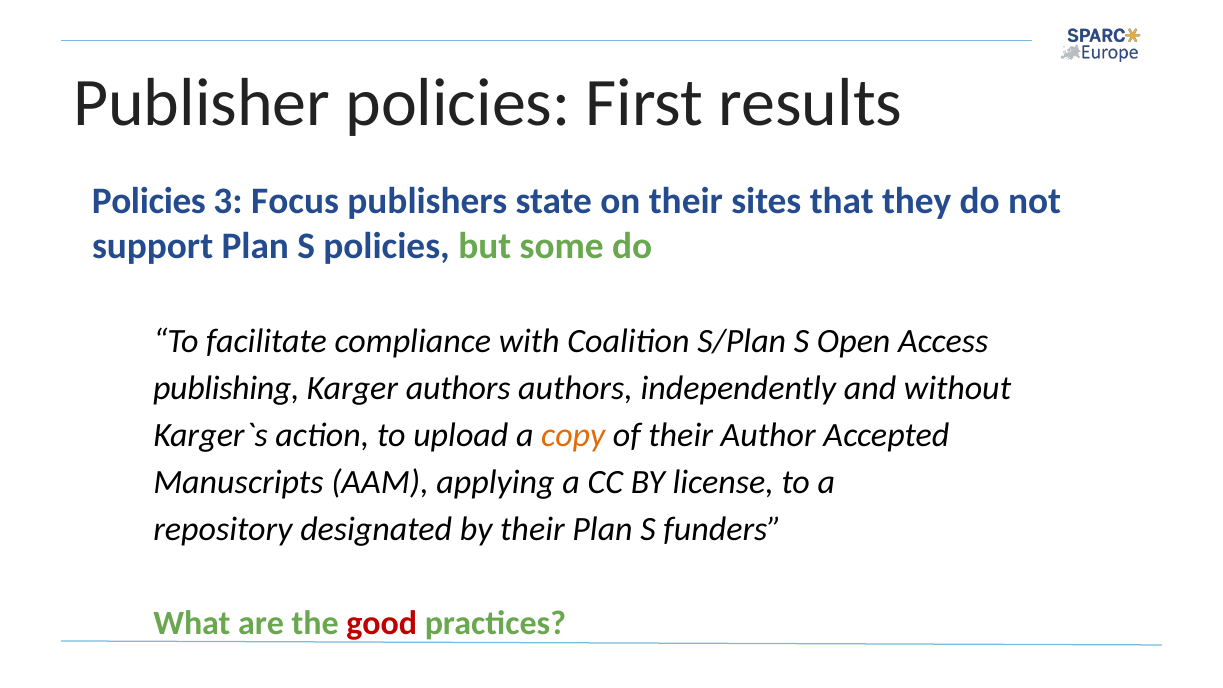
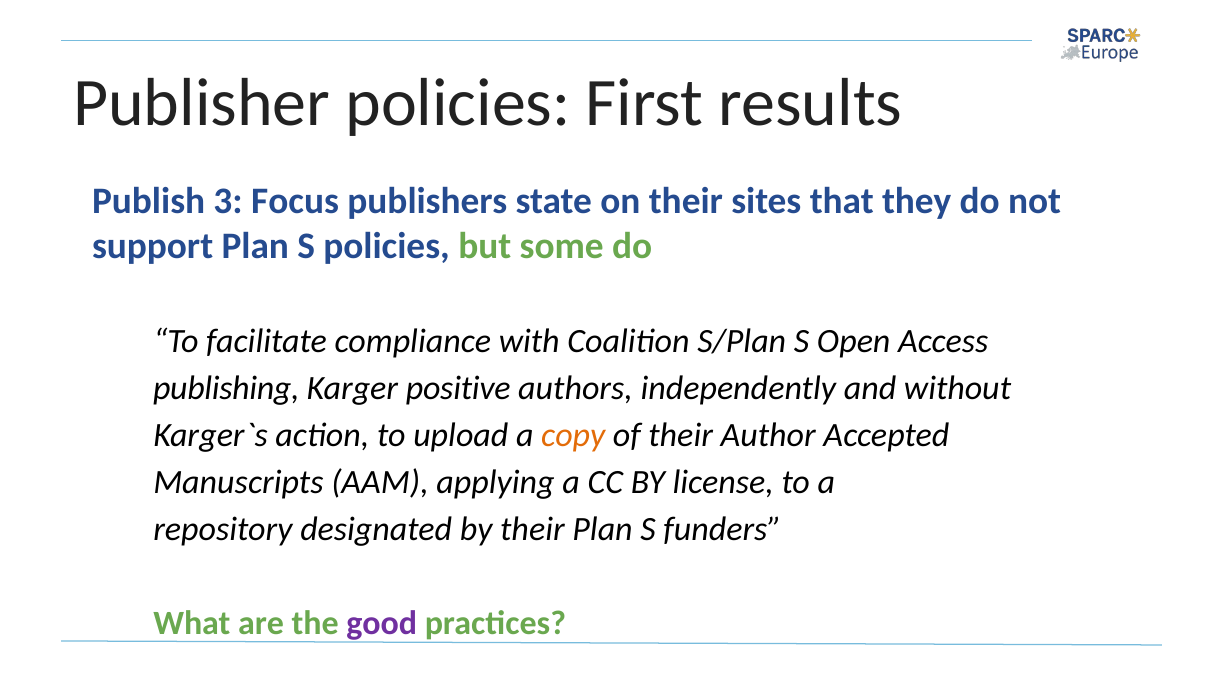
Policies: Policies -> Publish (149, 201)
Karger authors: authors -> positive (458, 389)
good colour: red -> purple (382, 623)
